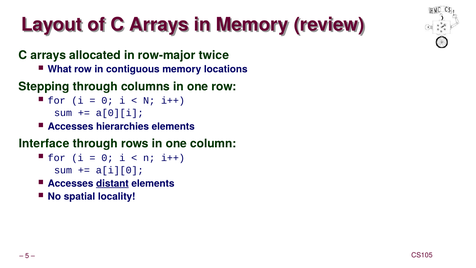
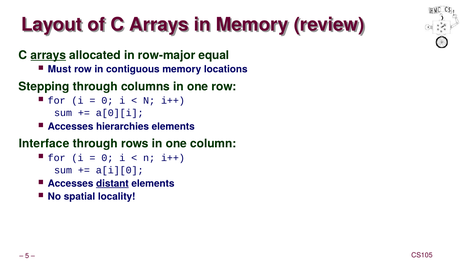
arrays underline: none -> present (48, 55)
twice: twice -> equal (214, 55)
What: What -> Must (60, 69)
